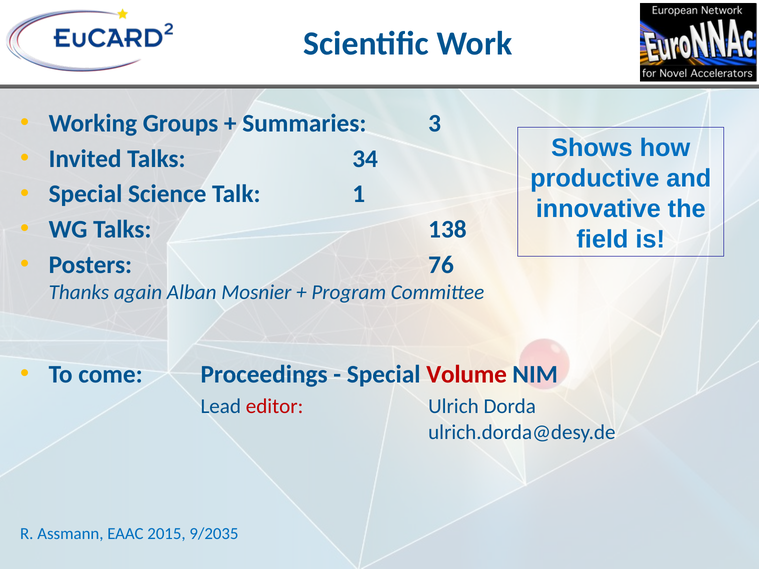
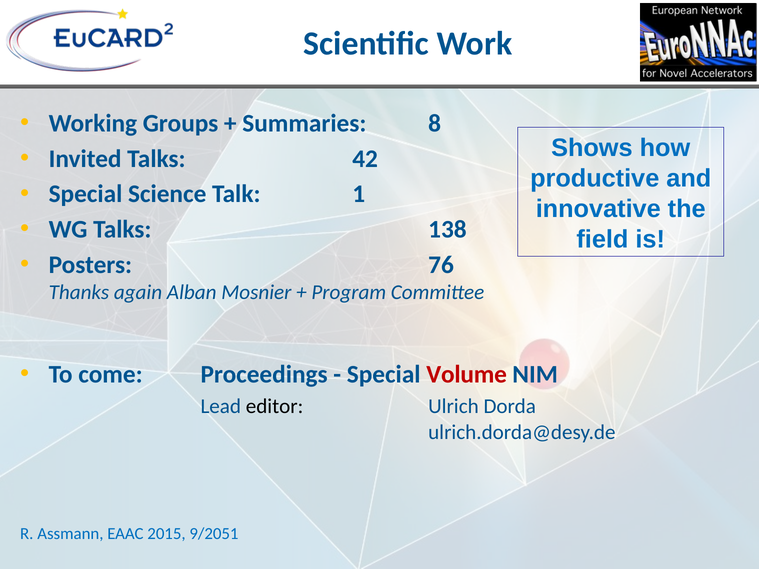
3: 3 -> 8 (435, 123)
34: 34 -> 42 (365, 159)
editor colour: red -> black (275, 406)
9/2035: 9/2035 -> 9/2051 (214, 534)
